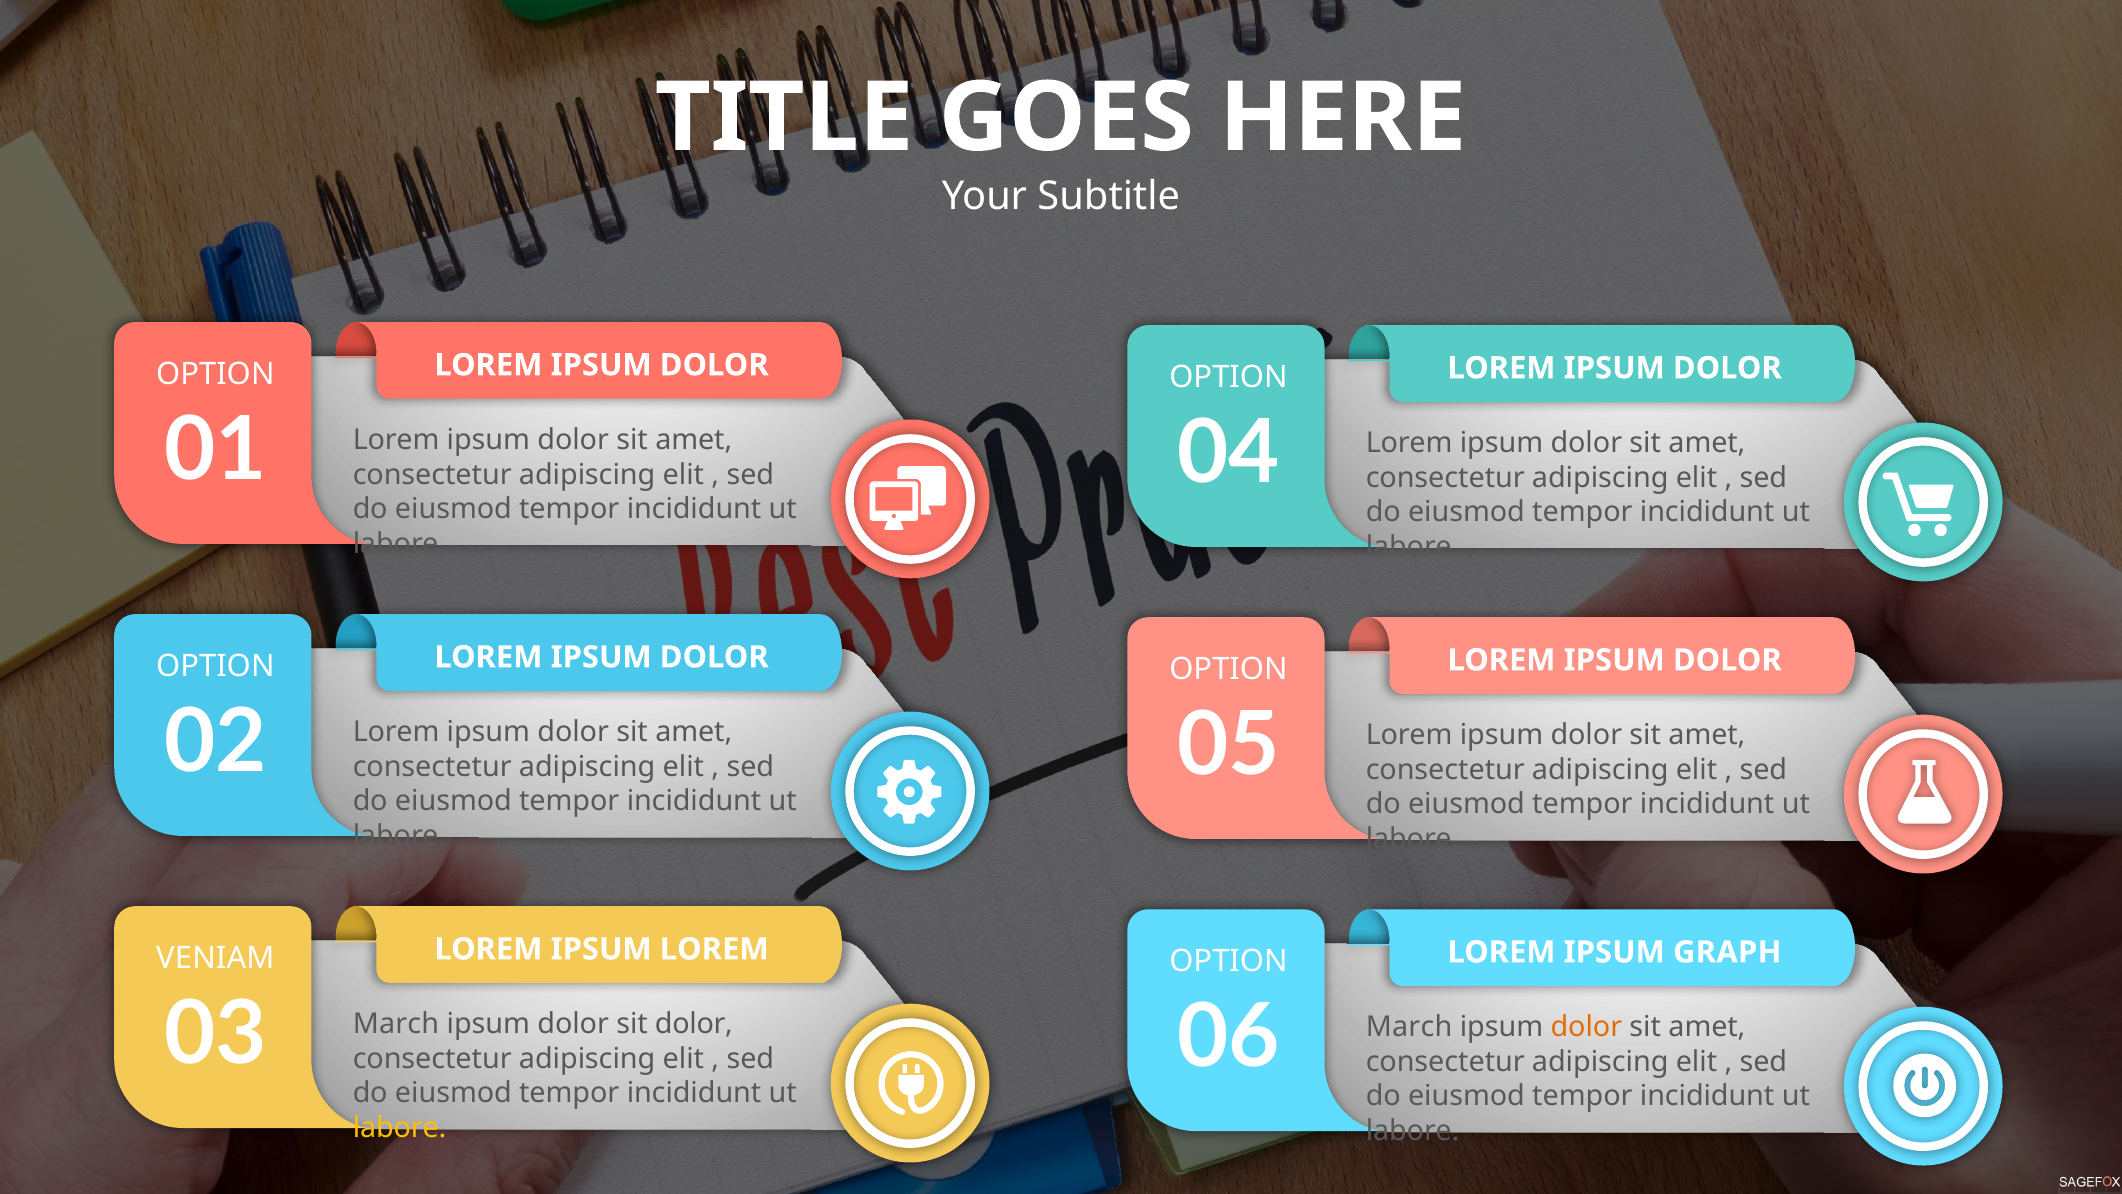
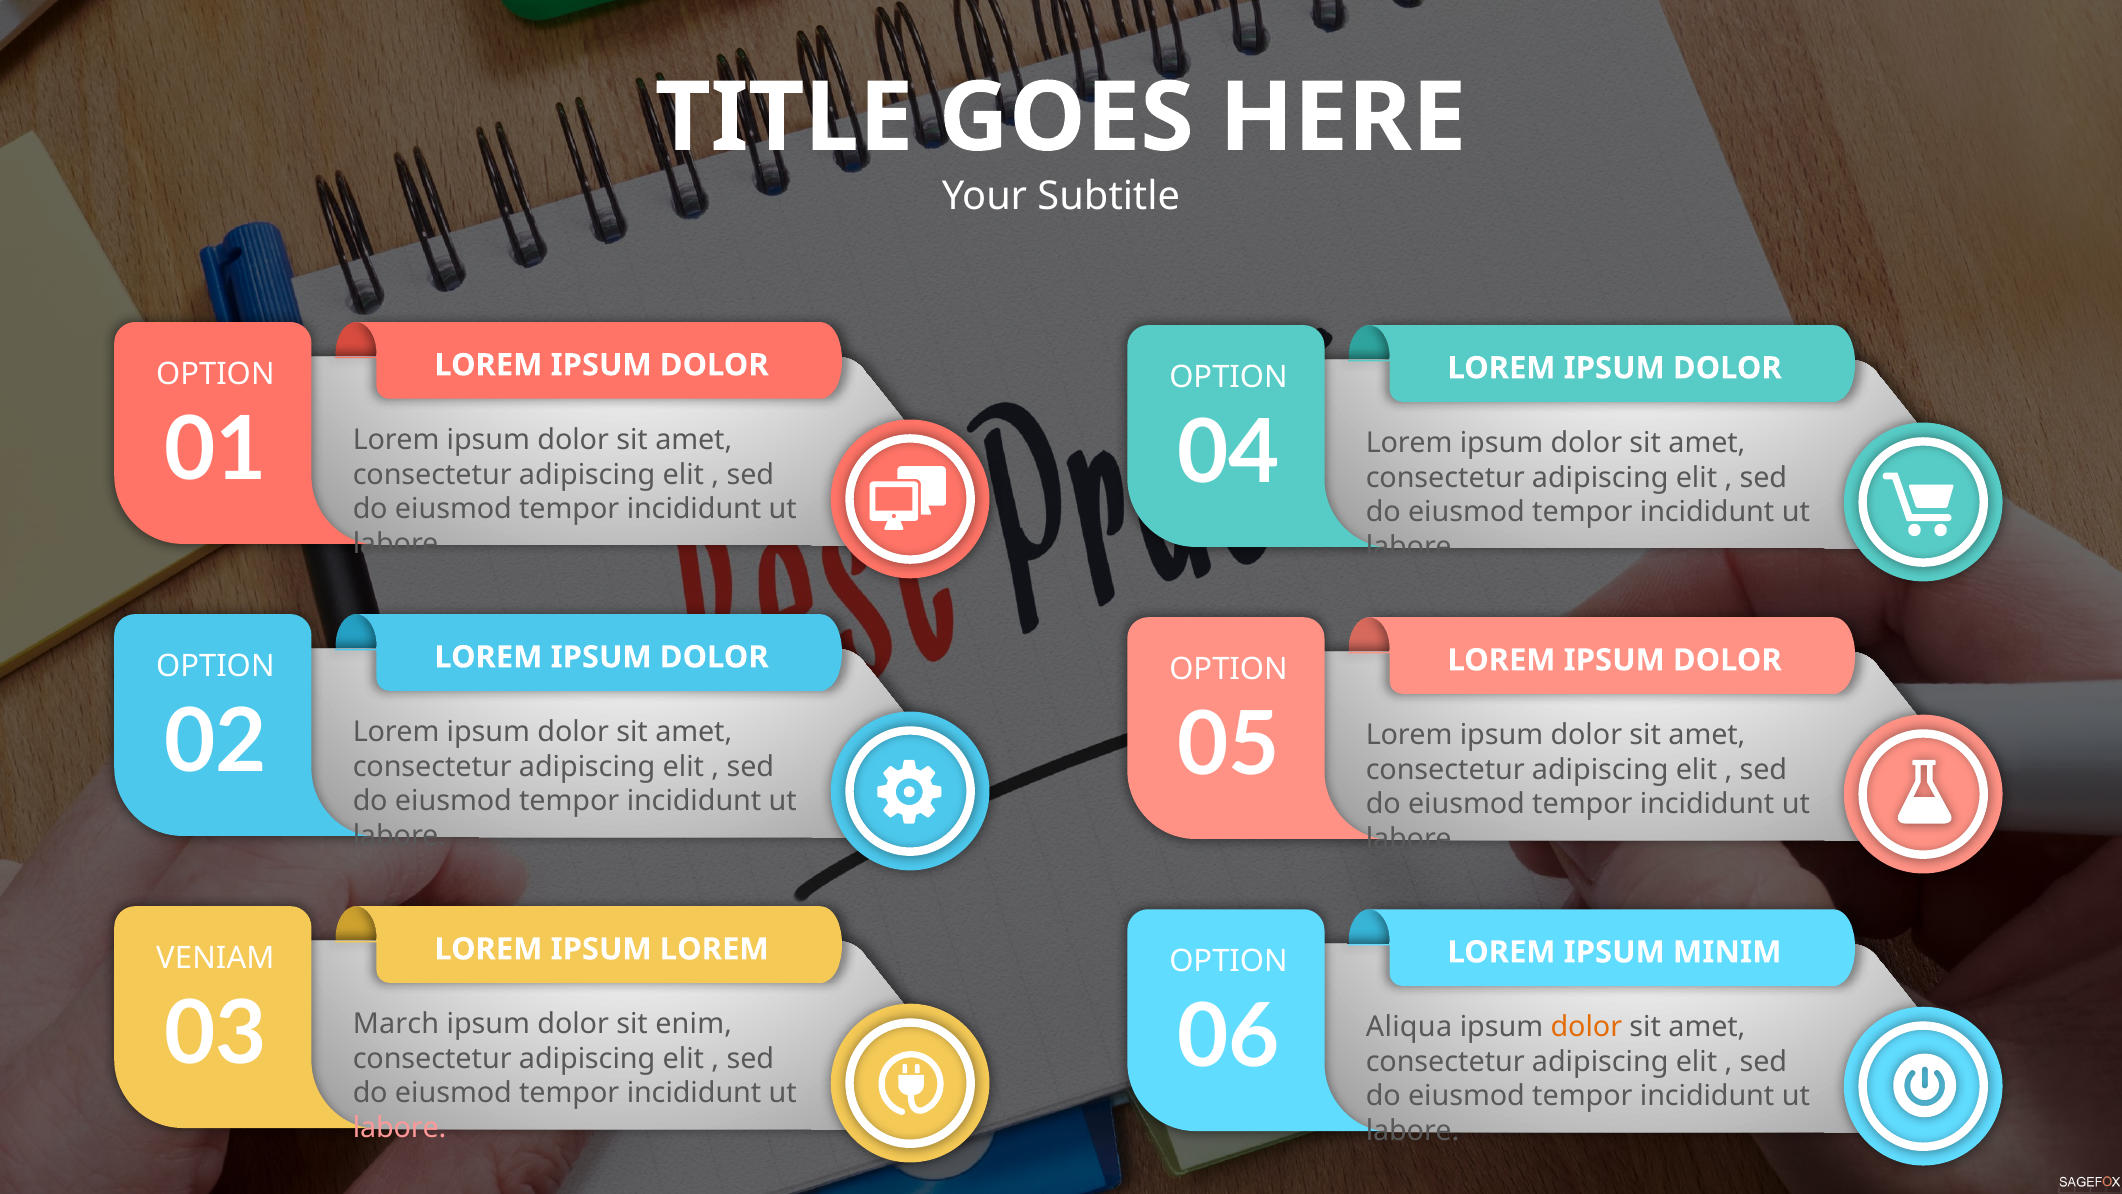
GRAPH: GRAPH -> MINIM (1727, 952)
sit dolor: dolor -> enim (694, 1024)
06 March: March -> Aliqua (1409, 1027)
labore colour: yellow -> pink (400, 1128)
